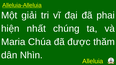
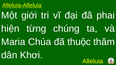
giải: giải -> giới (29, 15)
nhất: nhất -> từng (36, 29)
được: được -> thuộc (79, 42)
Nhìn: Nhìn -> Khơi (31, 55)
